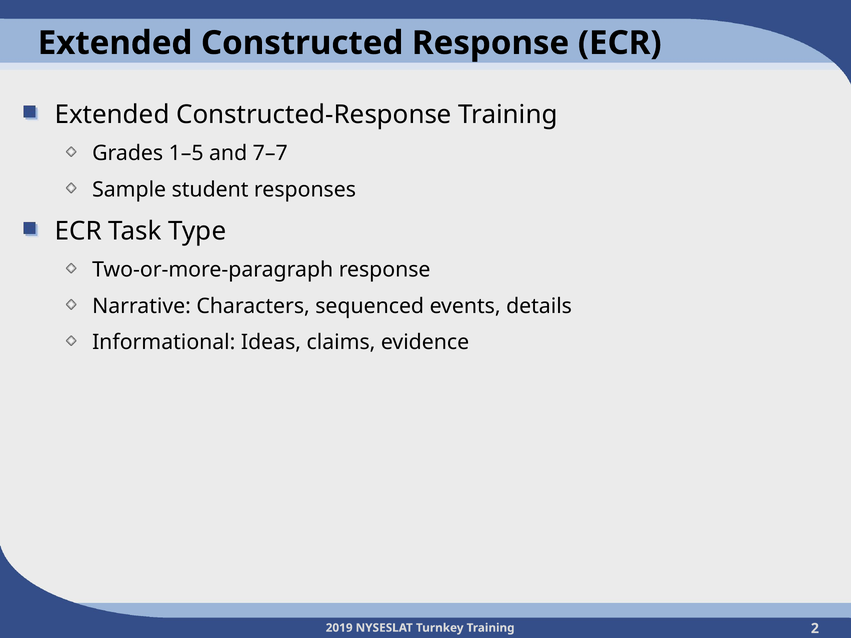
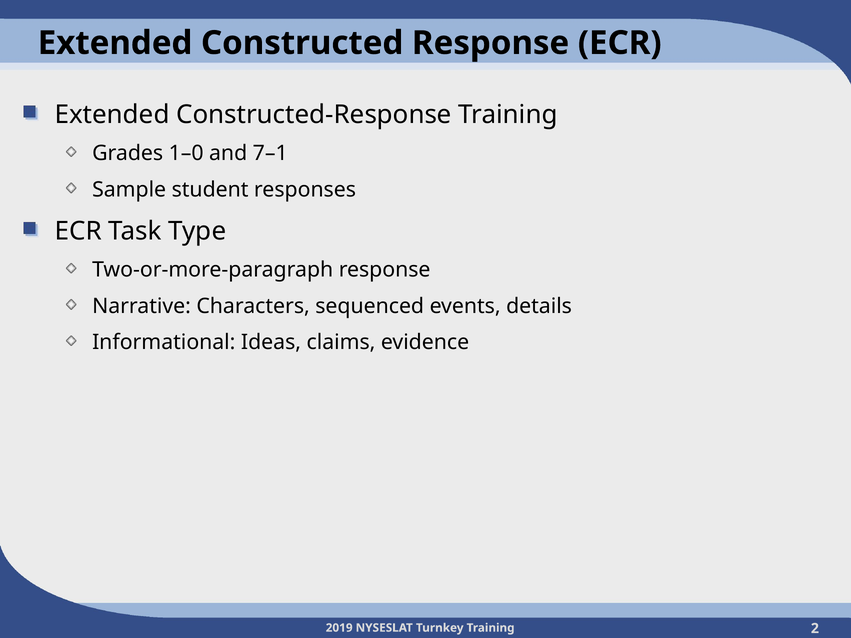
1–5: 1–5 -> 1–0 (186, 153)
7–7: 7–7 -> 7–1 (270, 153)
